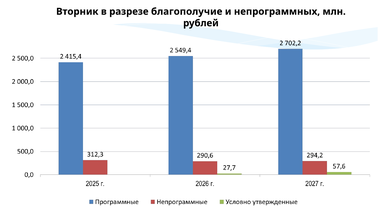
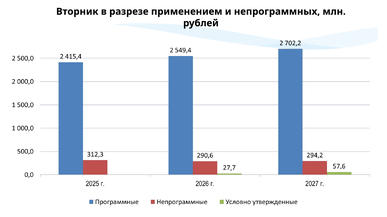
благополучие: благополучие -> применением (187, 12)
